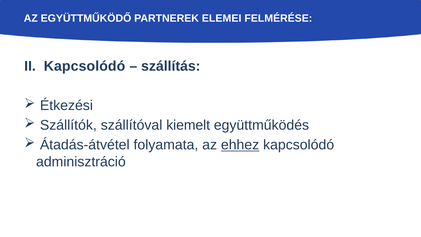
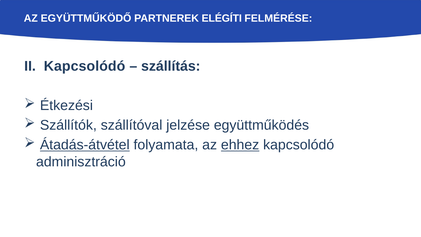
ELEMEI: ELEMEI -> ELÉGÍTI (222, 18)
kiemelt: kiemelt -> jelzése (188, 125)
Átadás-átvétel underline: none -> present (85, 145)
